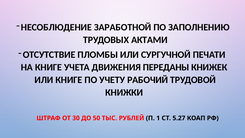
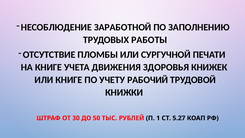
АКТАМИ: АКТАМИ -> РАБОТЫ (149, 40)
ПЕРЕДАНЫ: ПЕРЕДАНЫ -> ЗДОРОВЬЯ (166, 67)
